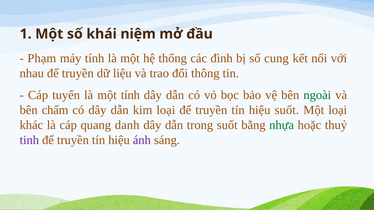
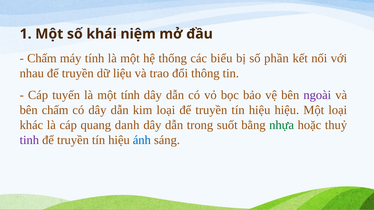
Phạm: Phạm -> Chấm (42, 58)
đình: đình -> biểu (222, 58)
cung: cung -> phần (276, 58)
ngoài colour: green -> purple (317, 95)
hiệu suốt: suốt -> hiệu (287, 110)
ánh colour: purple -> blue (142, 140)
